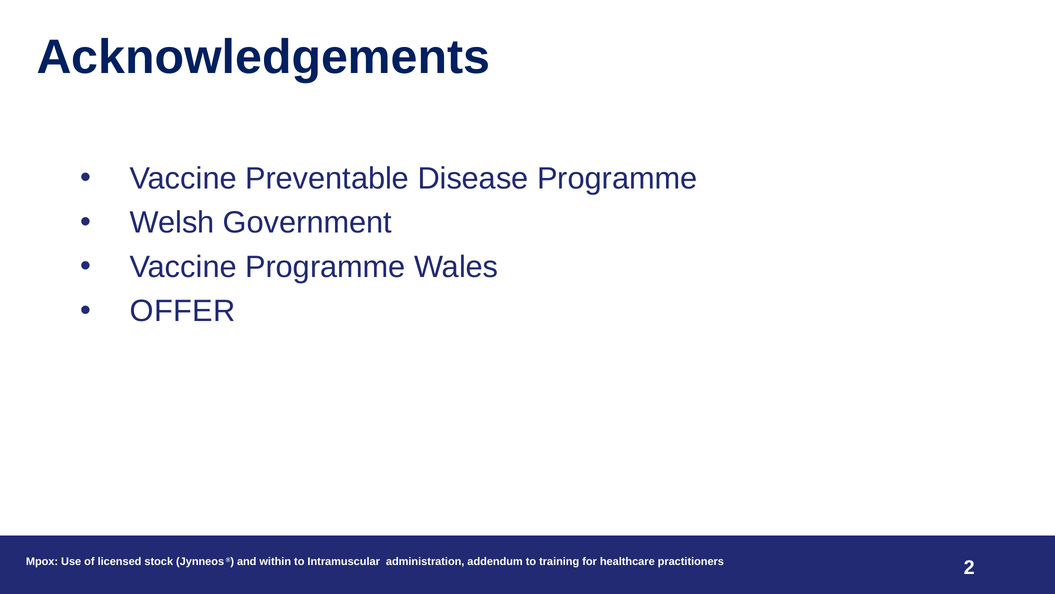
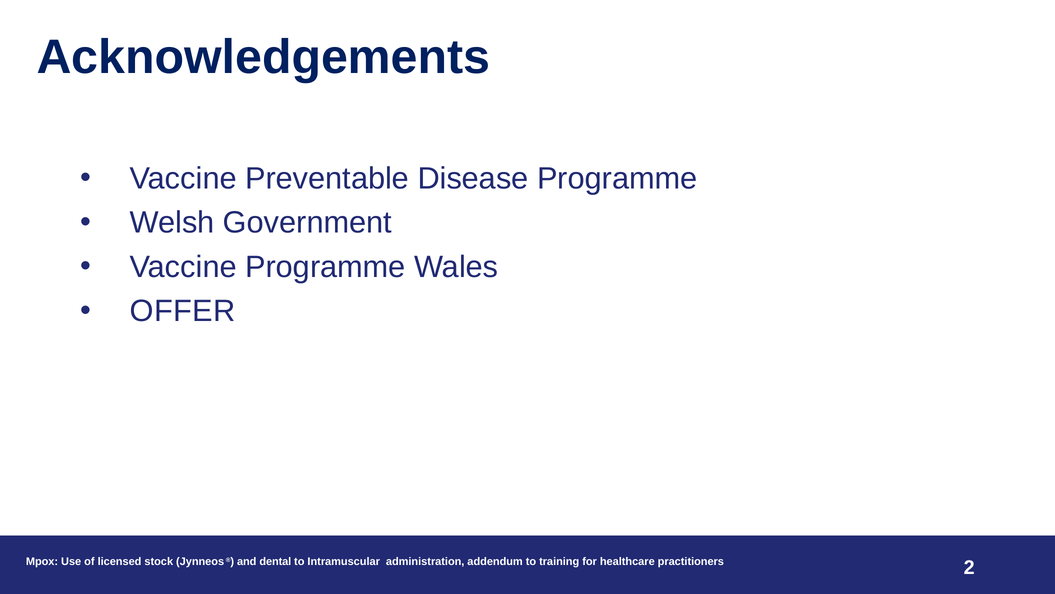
within: within -> dental (275, 561)
